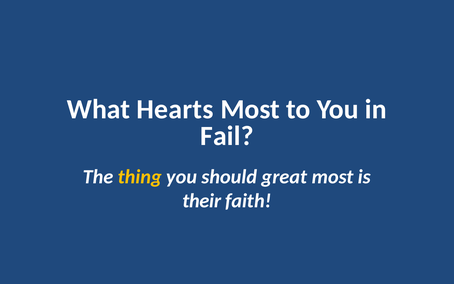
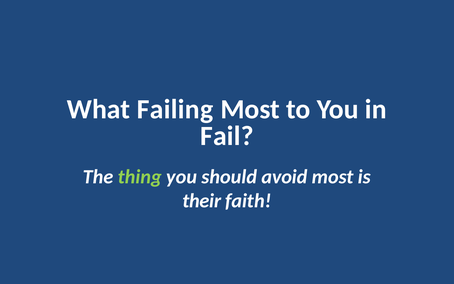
Hearts: Hearts -> Failing (175, 109)
thing colour: yellow -> light green (140, 177)
great: great -> avoid (285, 177)
